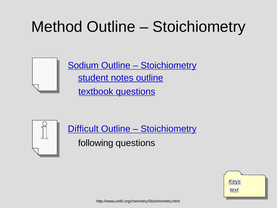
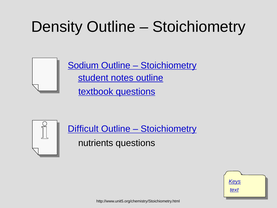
Method: Method -> Density (57, 27)
following: following -> nutrients (96, 143)
